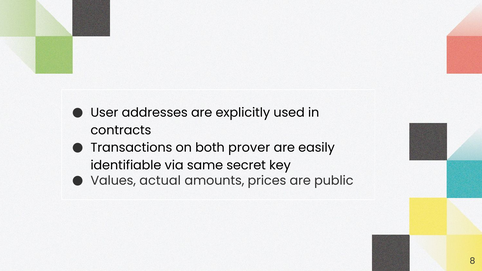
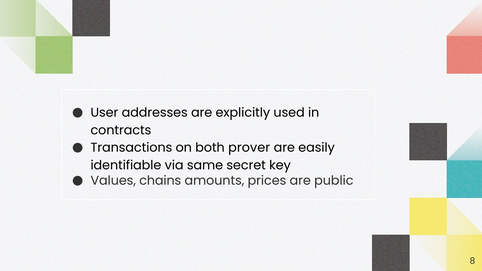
actual: actual -> chains (160, 181)
